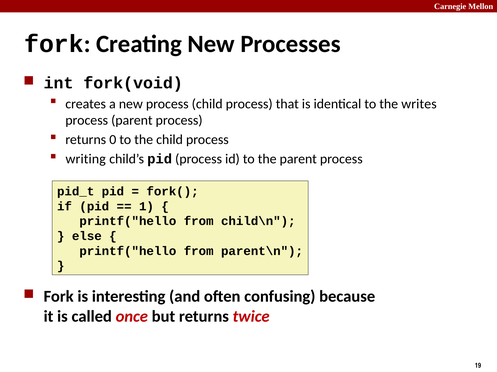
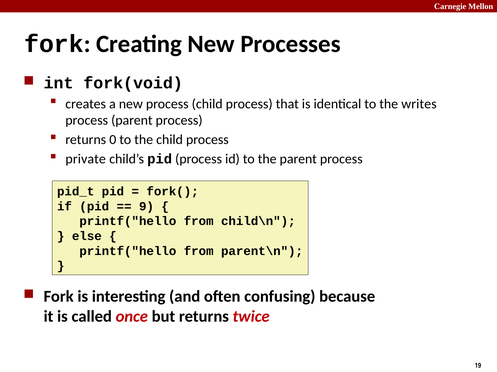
writing: writing -> private (86, 159)
1: 1 -> 9 (146, 207)
